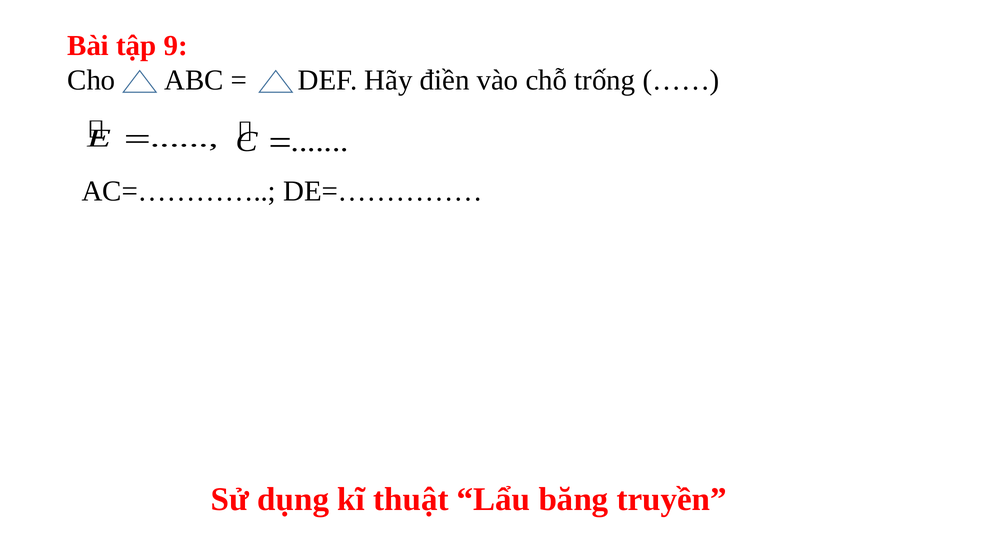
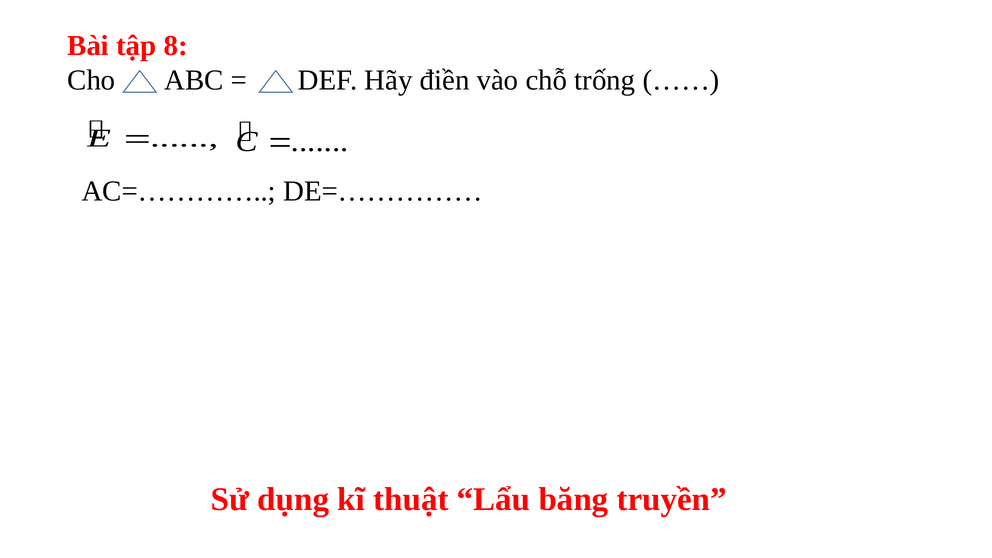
9: 9 -> 8 (176, 46)
